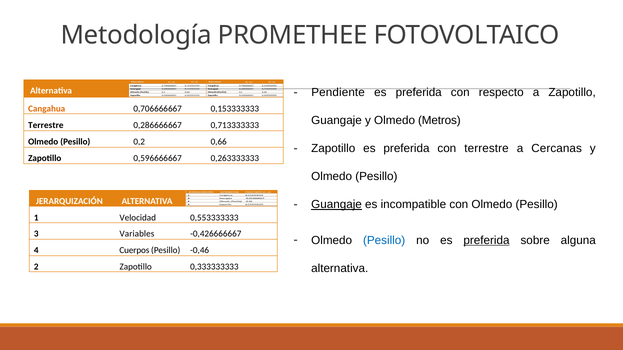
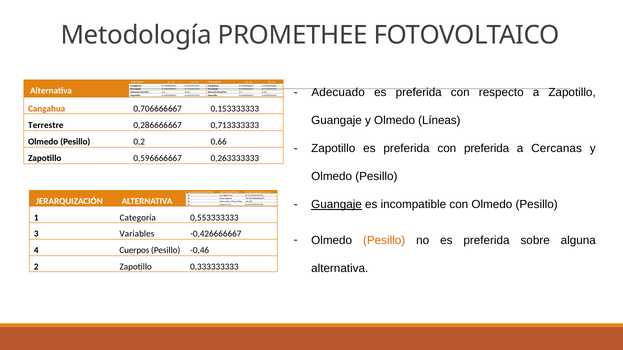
Pendiente: Pendiente -> Adecuado (338, 93)
Metros: Metros -> Líneas (439, 121)
con terrestre: terrestre -> preferida (487, 149)
Velocidad: Velocidad -> Categoría (138, 218)
Pesillo colour: blue -> orange (384, 240)
preferida underline: present -> none (487, 240)
